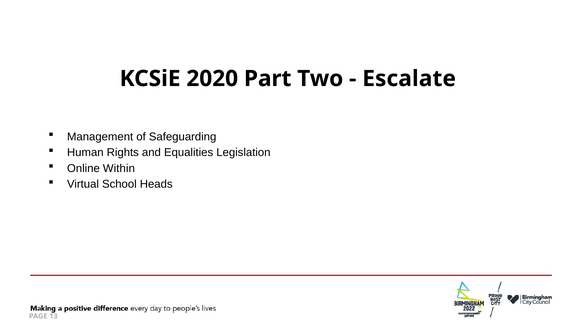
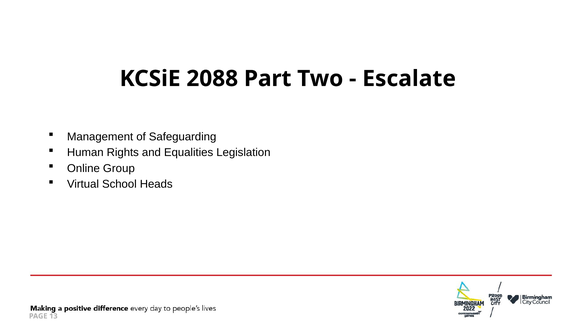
2020: 2020 -> 2088 (212, 79)
Within: Within -> Group (119, 169)
